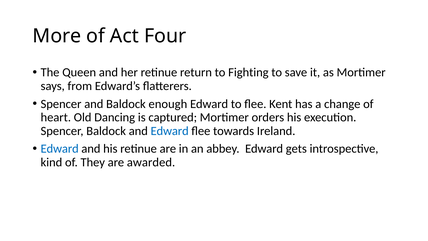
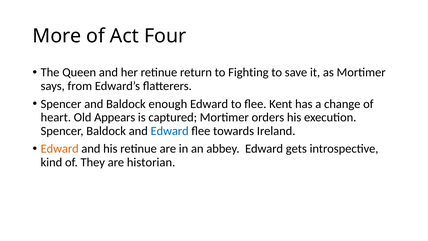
Dancing: Dancing -> Appears (115, 117)
Edward colour: blue -> orange (60, 149)
awarded: awarded -> historian (151, 162)
